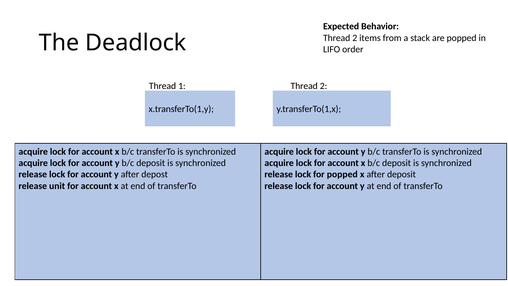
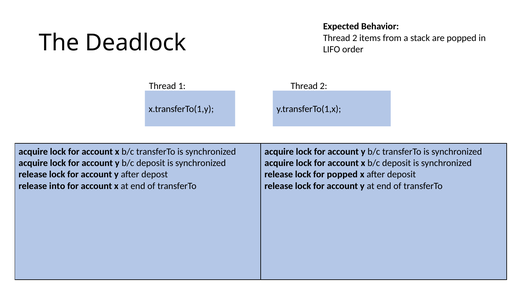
unit: unit -> into (57, 186)
